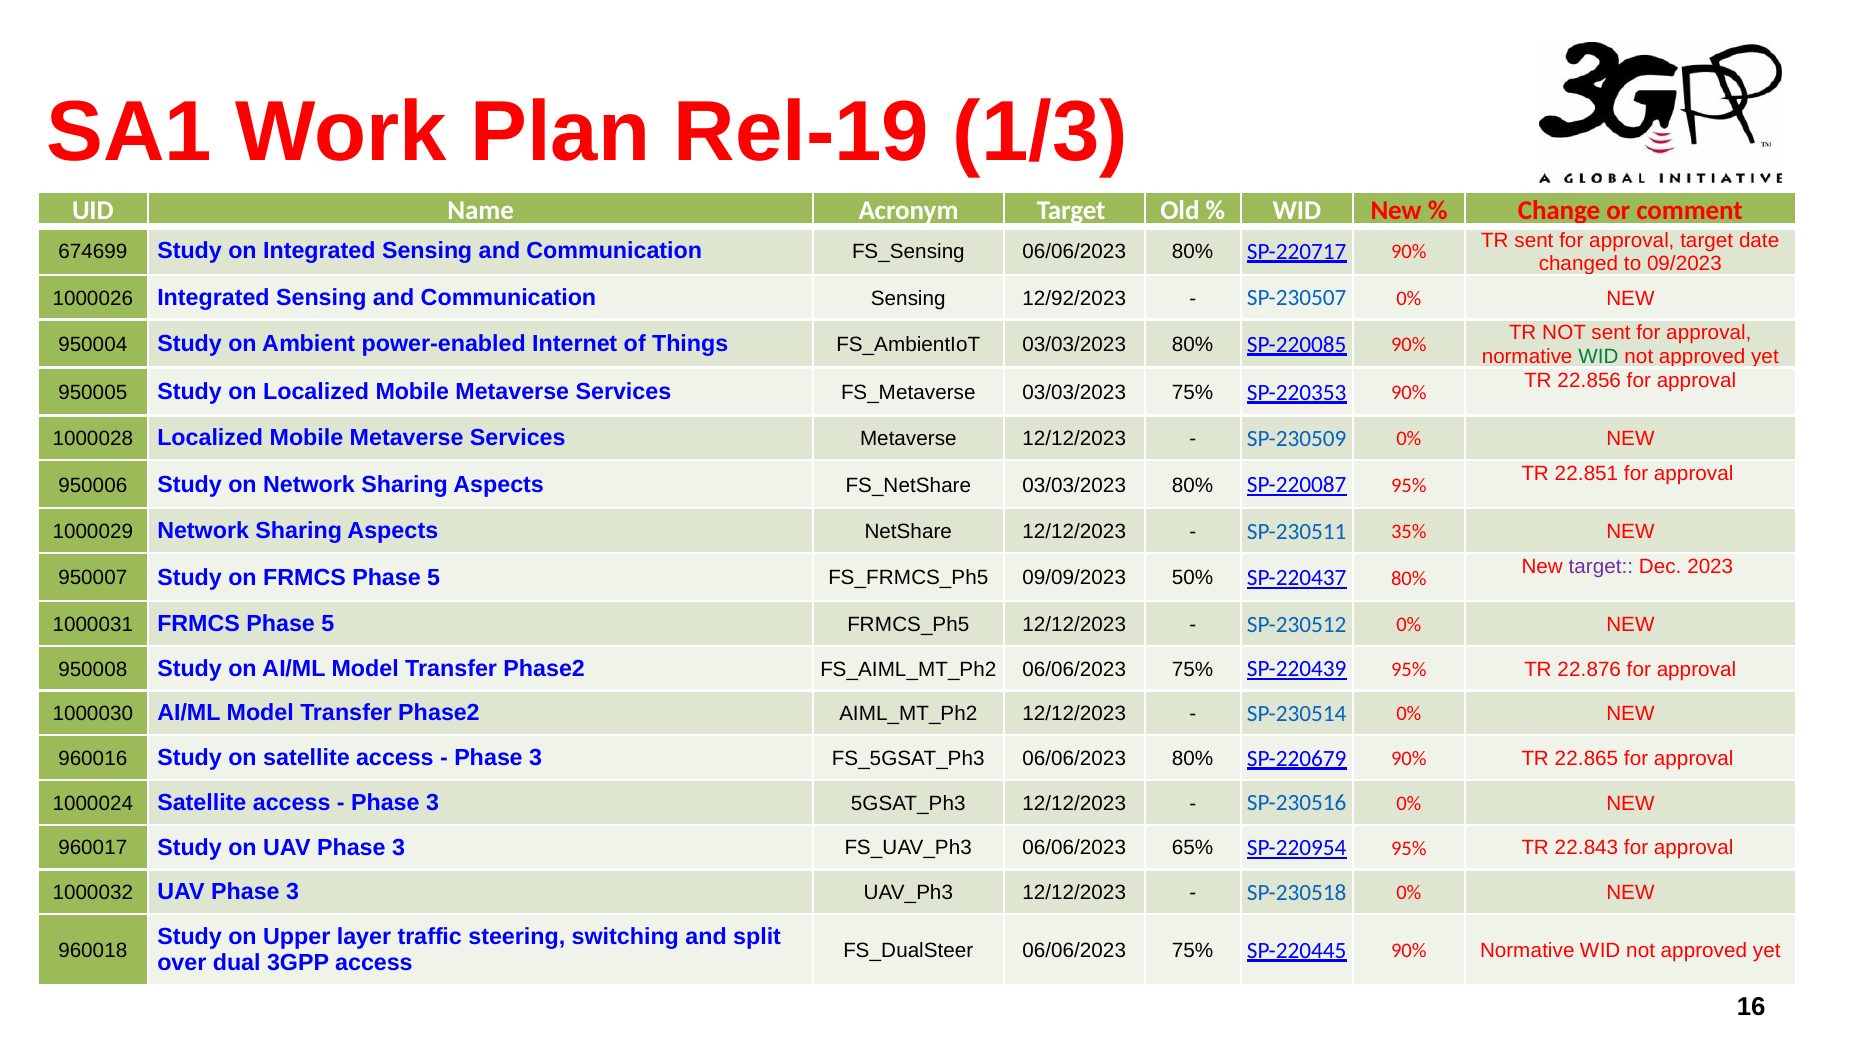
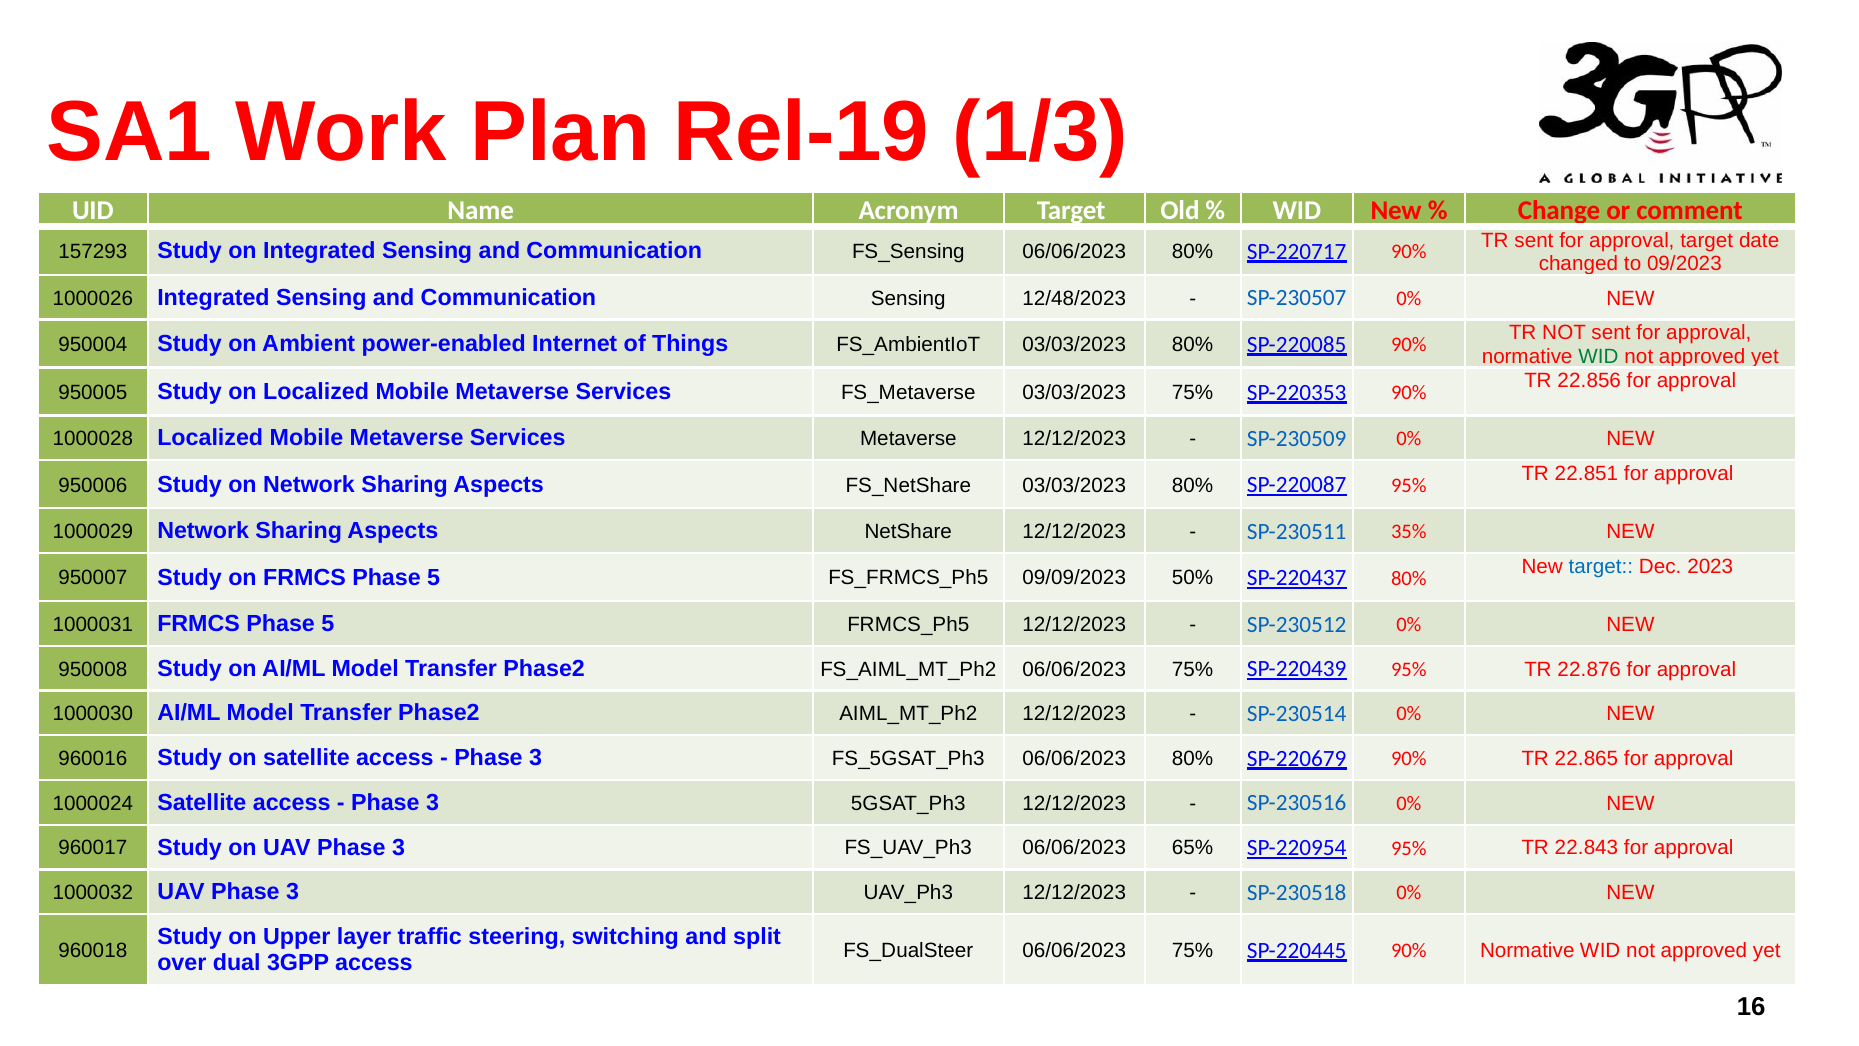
674699: 674699 -> 157293 (93, 252)
12/92/2023: 12/92/2023 -> 12/48/2023 (1074, 298)
target colour: purple -> blue (1601, 566)
